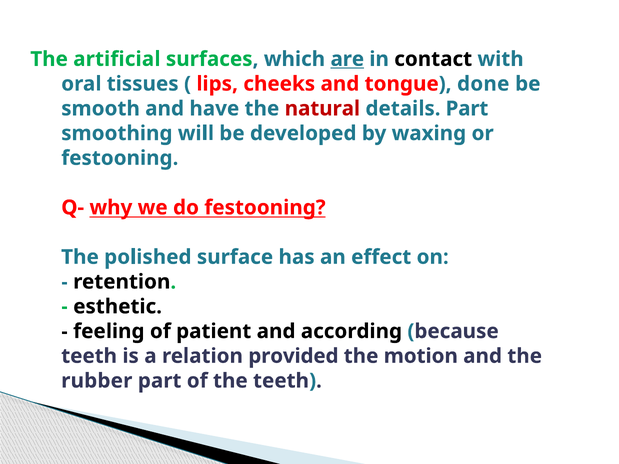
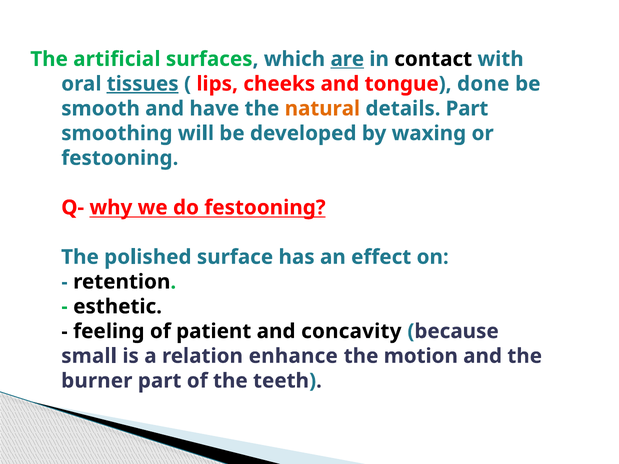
tissues underline: none -> present (143, 84)
natural colour: red -> orange (322, 109)
according: according -> concavity (351, 331)
teeth: teeth -> small (89, 356)
provided: provided -> enhance (293, 356)
rubber: rubber -> burner (97, 381)
